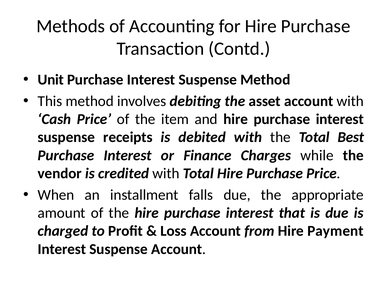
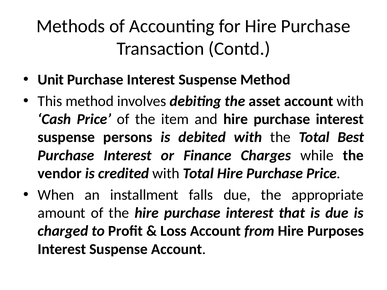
receipts: receipts -> persons (128, 137)
Payment: Payment -> Purposes (336, 231)
